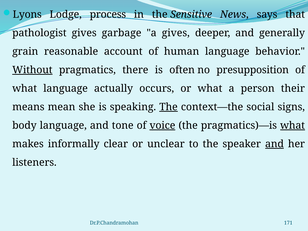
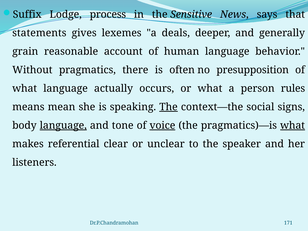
Lyons: Lyons -> Suffix (27, 15)
pathologist: pathologist -> statements (39, 33)
garbage: garbage -> lexemes (122, 33)
a gives: gives -> deals (176, 33)
Without underline: present -> none (32, 70)
their: their -> rules (293, 88)
language underline: none -> present (63, 125)
informally: informally -> referential (74, 144)
and underline: present -> none (274, 144)
